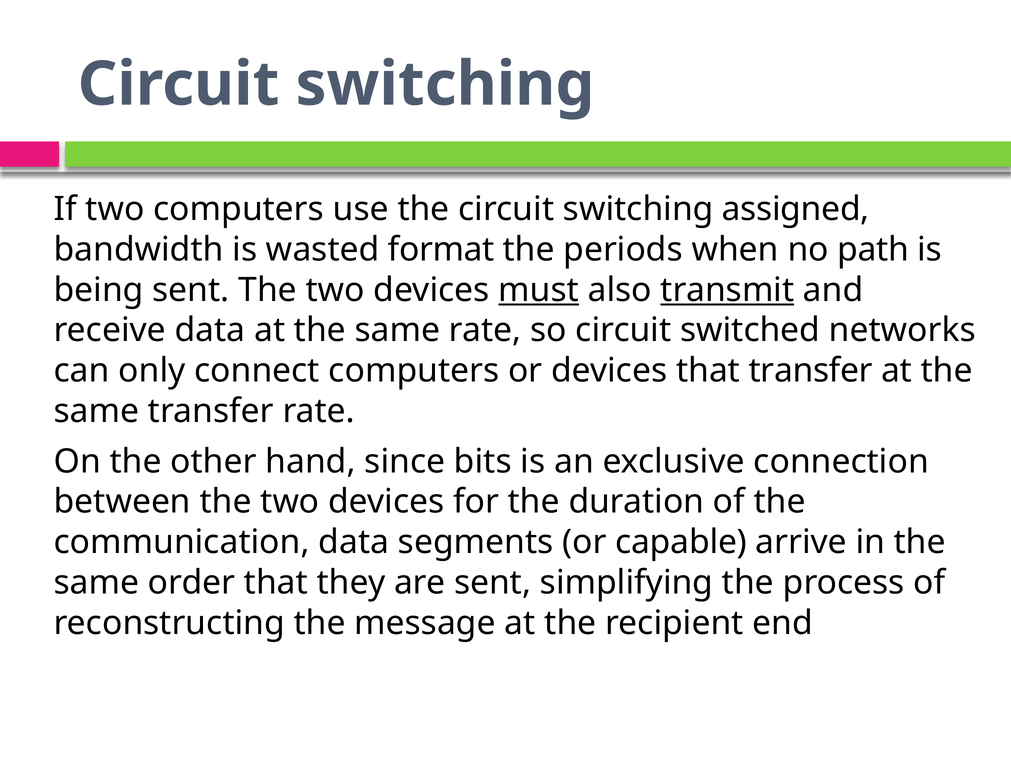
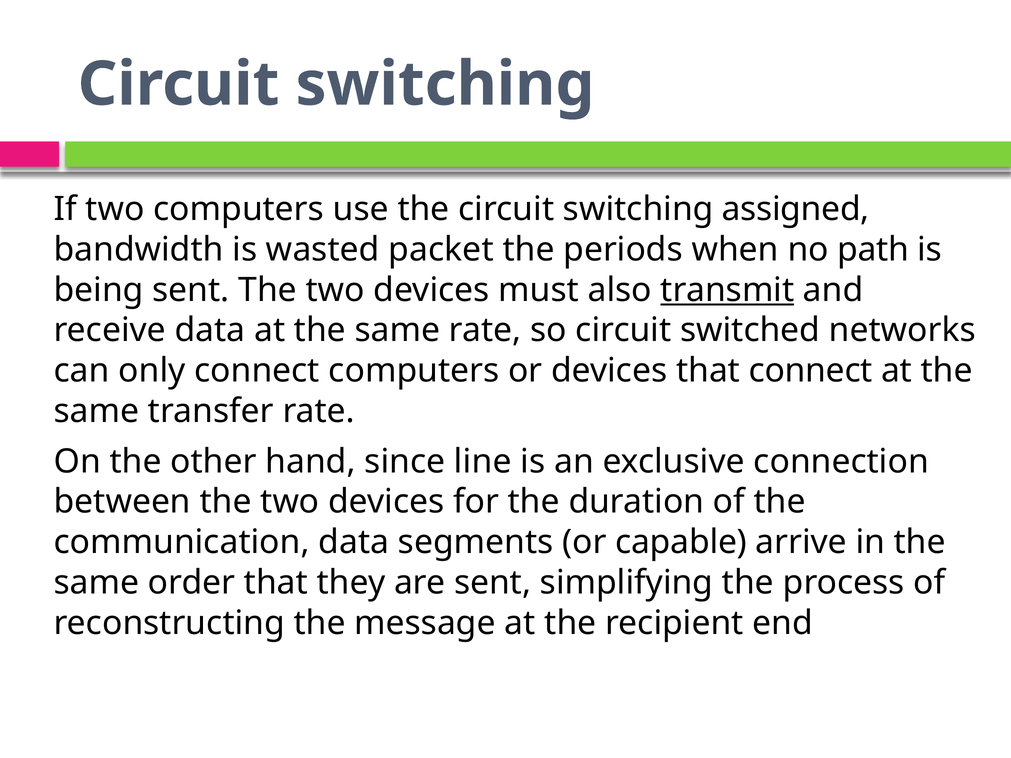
format: format -> packet (441, 250)
must underline: present -> none (539, 290)
that transfer: transfer -> connect (811, 371)
bits: bits -> line (483, 462)
